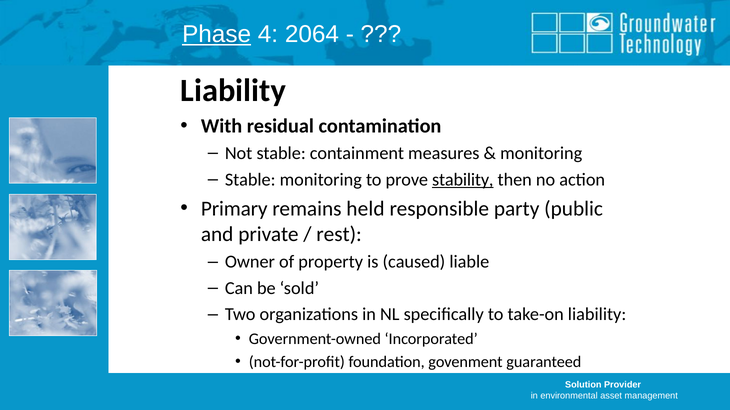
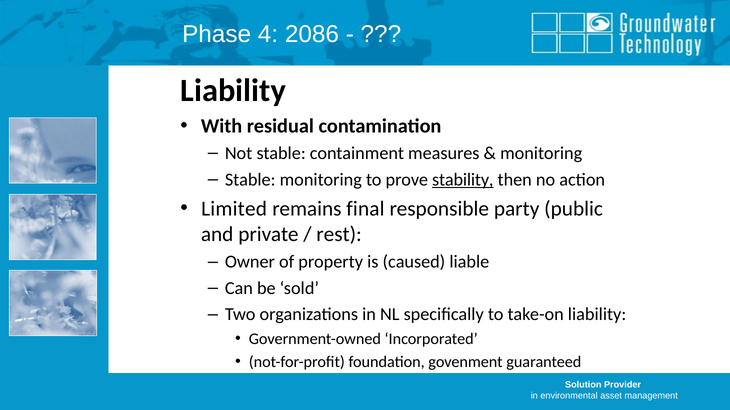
Phase underline: present -> none (217, 34)
2064: 2064 -> 2086 (312, 34)
Primary: Primary -> Limited (234, 209)
held: held -> final (365, 209)
